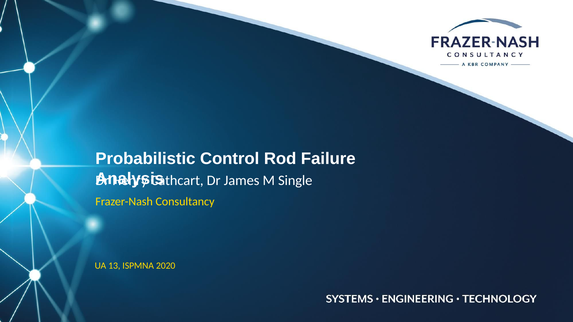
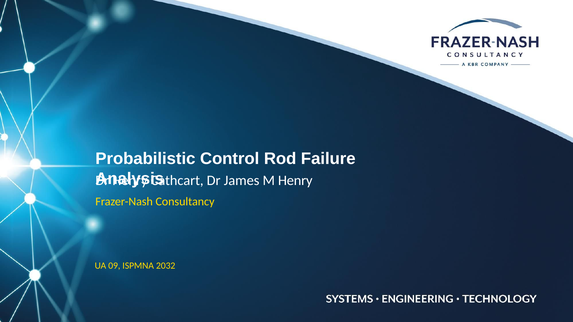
M Single: Single -> Henry (295, 181)
13: 13 -> 09 (114, 266)
2020: 2020 -> 2032 (166, 266)
